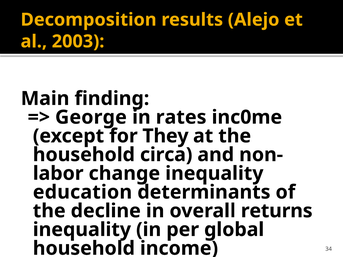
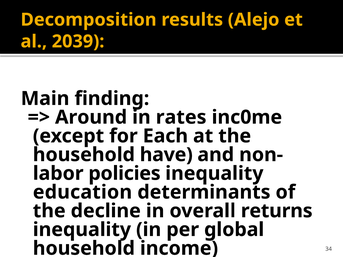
2003: 2003 -> 2039 (78, 41)
George: George -> Around (91, 117)
They: They -> Each (165, 136)
circa: circa -> have (166, 155)
change: change -> policies (124, 174)
